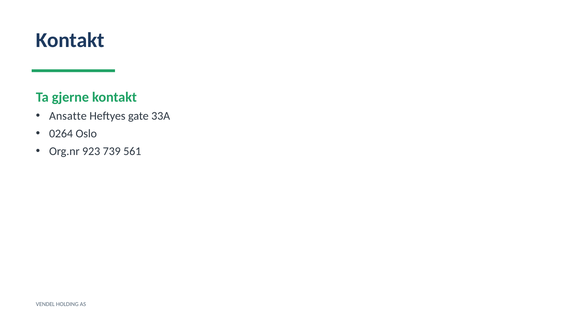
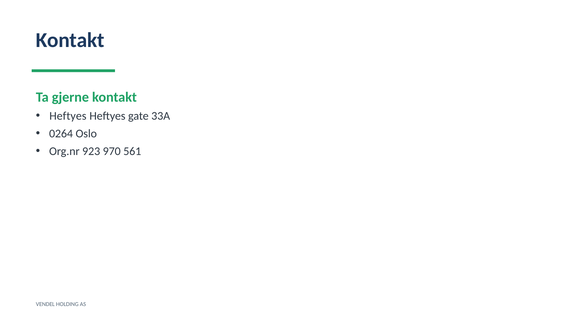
Ansatte: Ansatte -> Heftyes (68, 116)
739: 739 -> 970 (112, 151)
